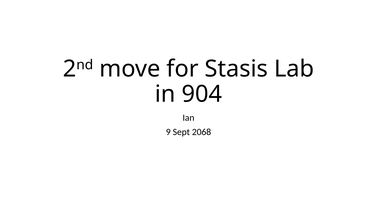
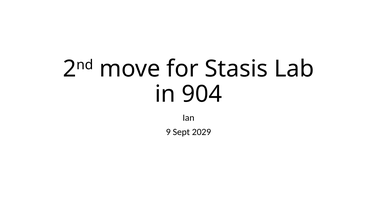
2068: 2068 -> 2029 (202, 132)
